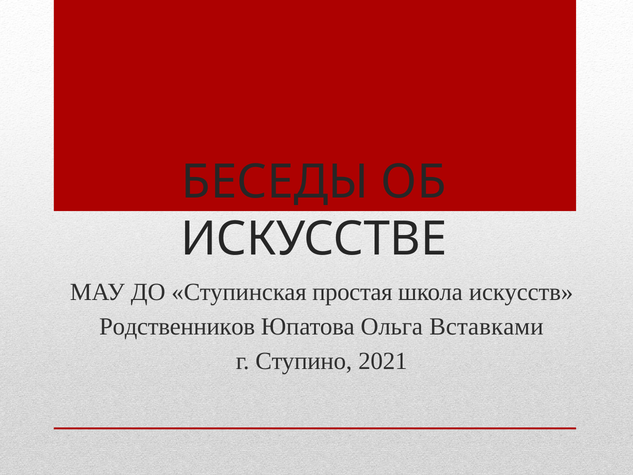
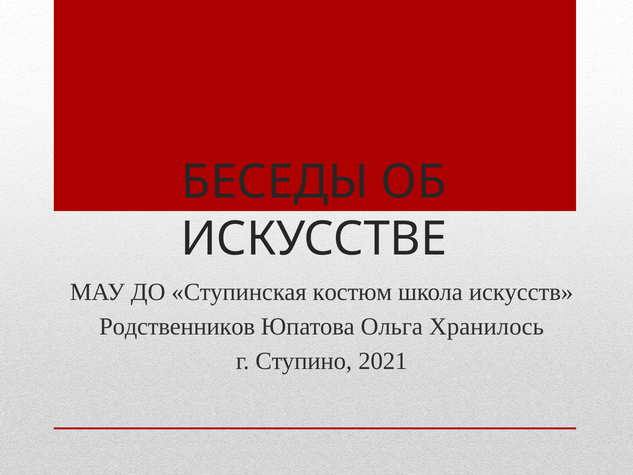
простая: простая -> костюм (352, 292)
Вставками: Вставками -> Хранилось (486, 326)
